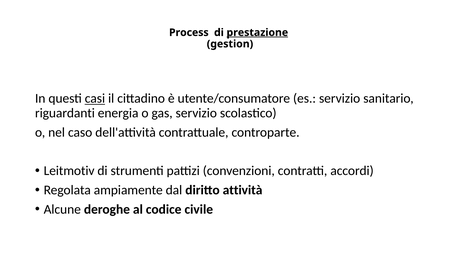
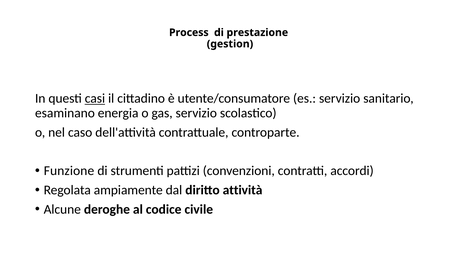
prestazione underline: present -> none (257, 32)
riguardanti: riguardanti -> esaminano (65, 113)
Leitmotiv: Leitmotiv -> Funzione (69, 171)
